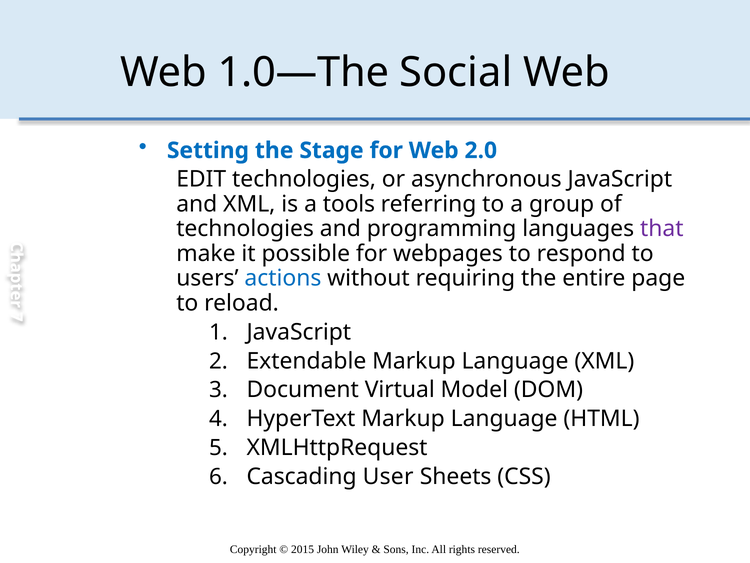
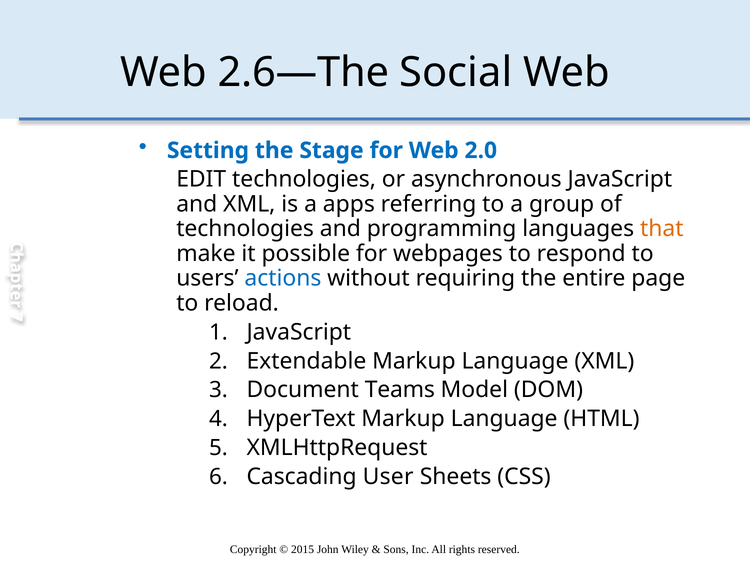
1.0—The: 1.0—The -> 2.6—The (303, 72)
tools: tools -> apps (349, 204)
that colour: purple -> orange (662, 229)
Virtual: Virtual -> Teams (400, 389)
